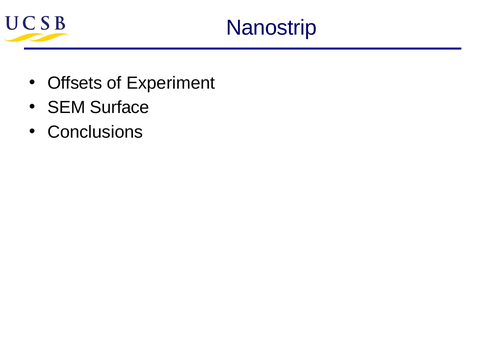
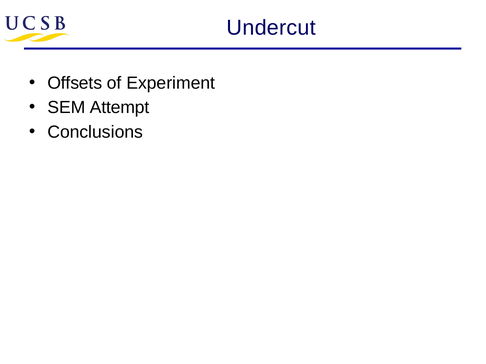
Nanostrip: Nanostrip -> Undercut (271, 28)
Surface: Surface -> Attempt (120, 108)
